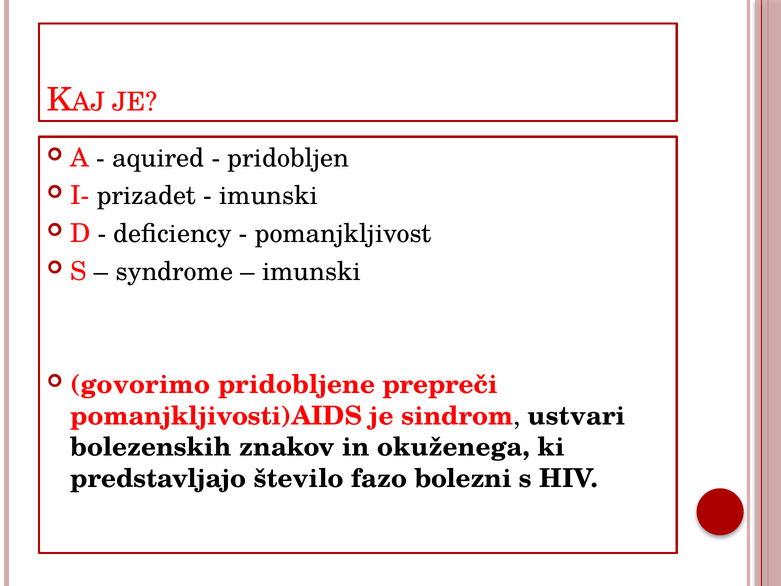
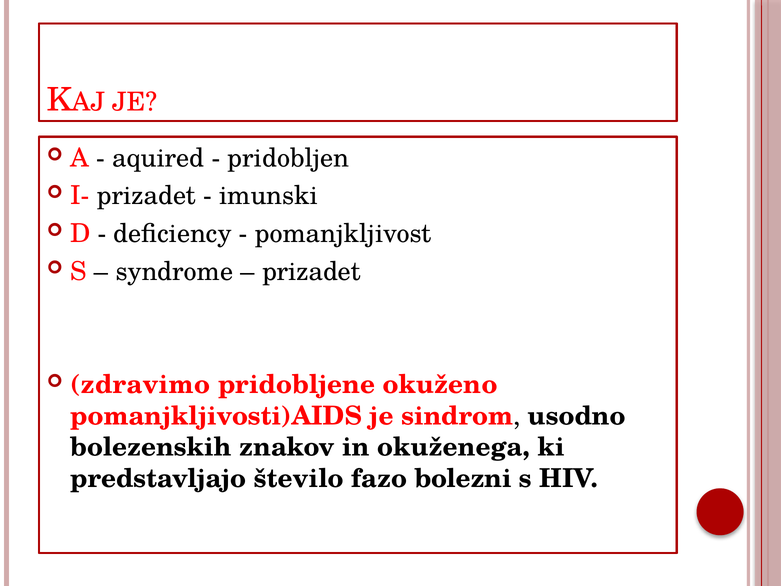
imunski: imunski -> prizadet (311, 271)
govorimo: govorimo -> zdravimo (140, 385)
prepreči: prepreči -> okuženo (440, 385)
ustvari: ustvari -> usodno (577, 416)
